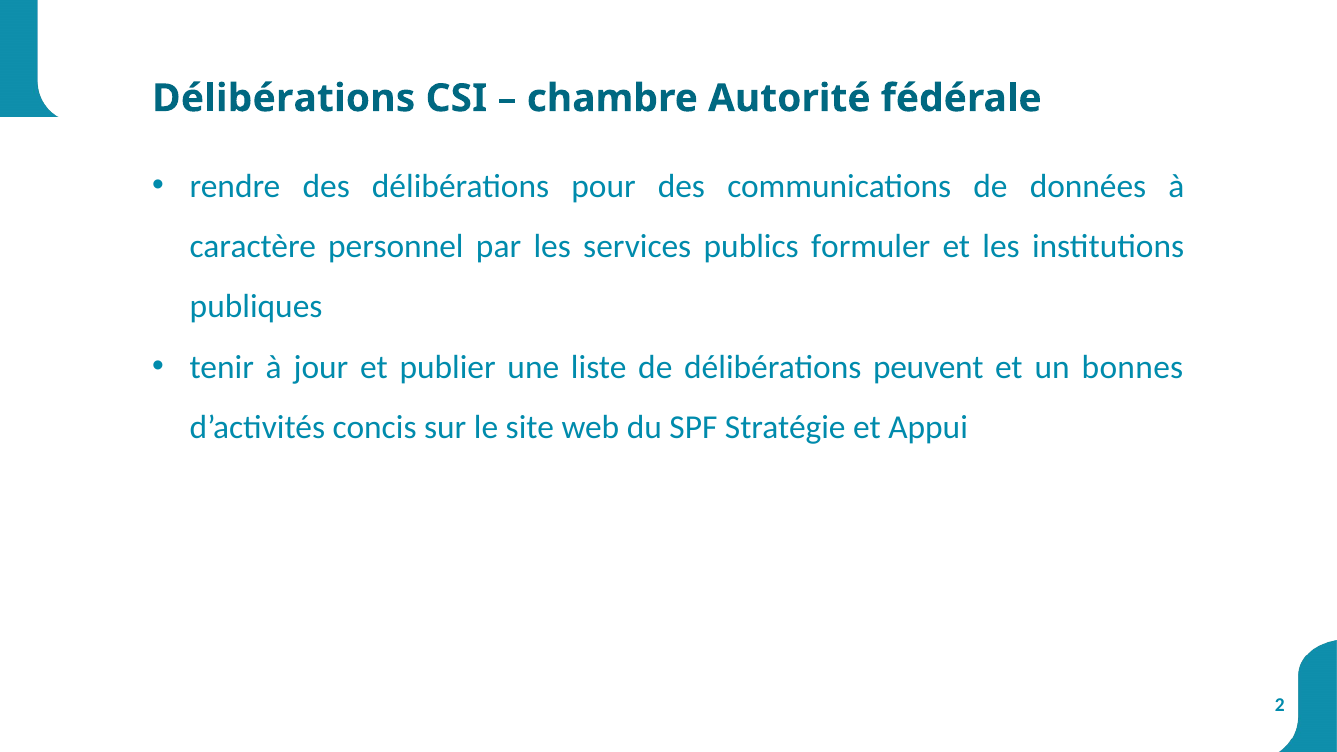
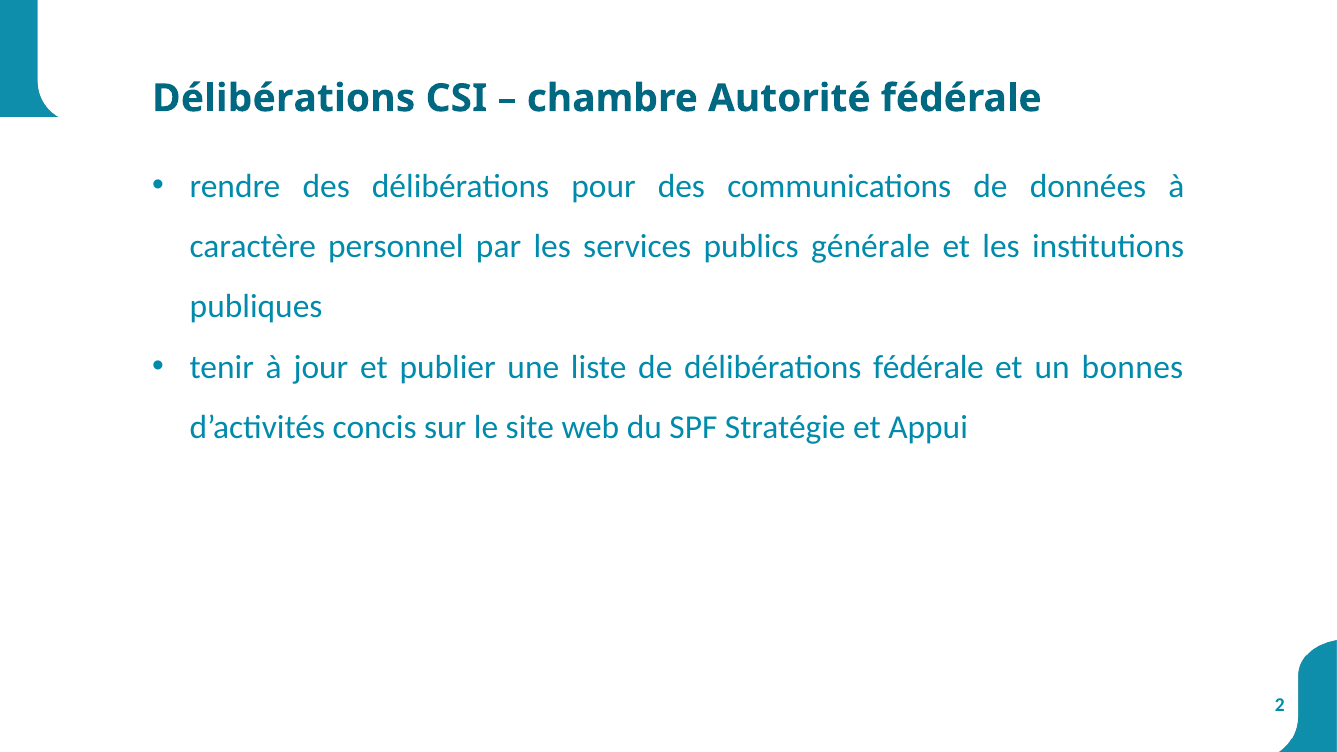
formuler: formuler -> générale (871, 247)
délibérations peuvent: peuvent -> fédérale (928, 367)
